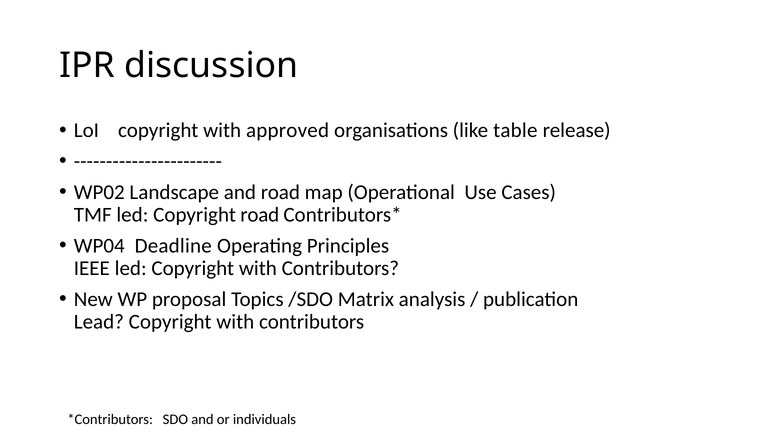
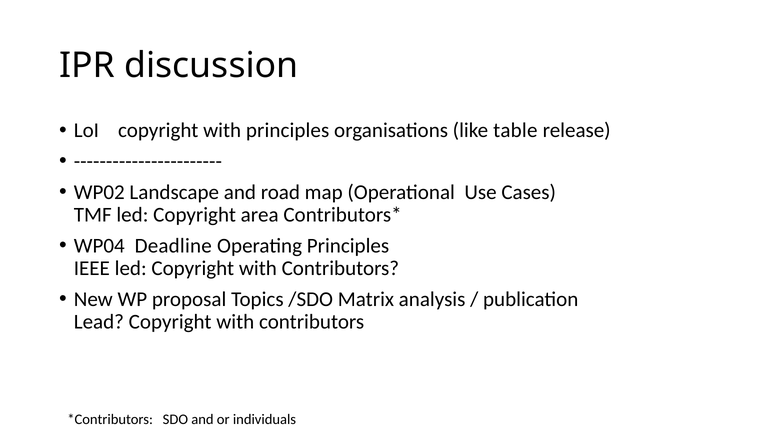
with approved: approved -> principles (288, 130)
Copyright road: road -> area (260, 215)
